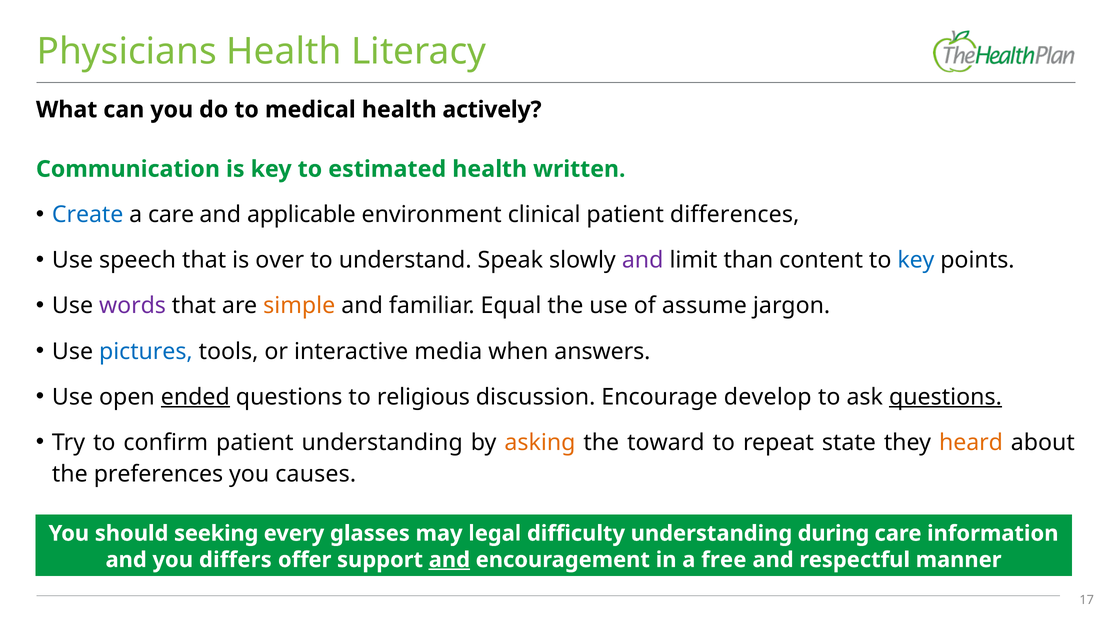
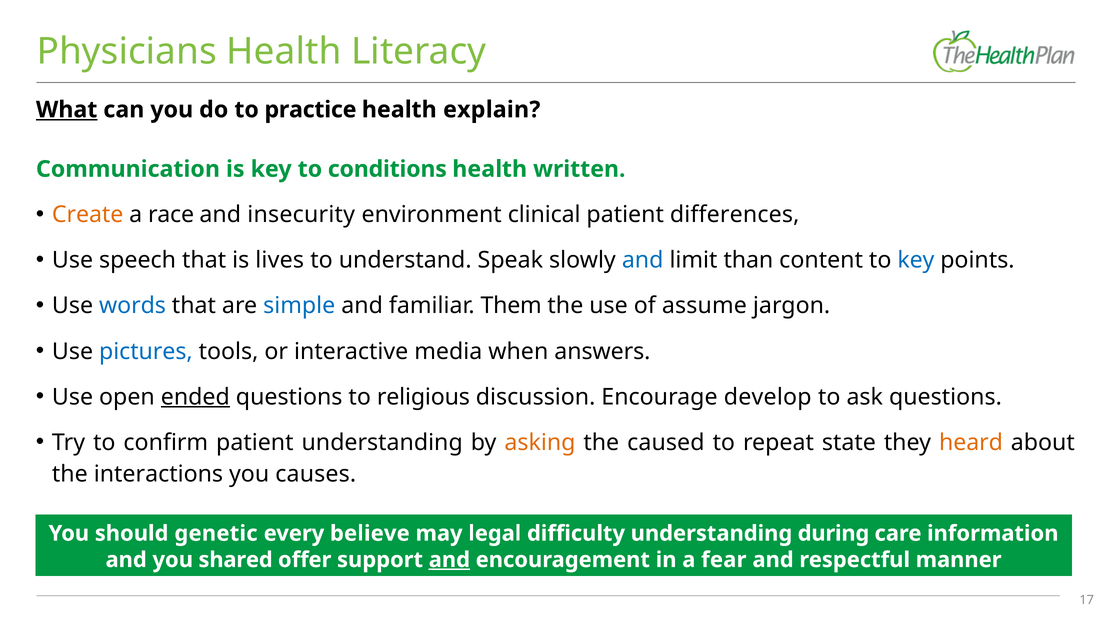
What underline: none -> present (67, 110)
medical: medical -> practice (310, 110)
actively: actively -> explain (492, 110)
estimated: estimated -> conditions (387, 169)
Create colour: blue -> orange (88, 215)
a care: care -> race (171, 215)
applicable: applicable -> insecurity (301, 215)
over: over -> lives (280, 260)
and colour: purple -> blue (643, 260)
words colour: purple -> blue (132, 306)
simple colour: orange -> blue (299, 306)
Equal: Equal -> Them (511, 306)
questions underline: present -> none (945, 397)
toward: toward -> caused (666, 443)
preferences: preferences -> interactions (158, 474)
seeking: seeking -> genetic (216, 533)
glasses: glasses -> believe (370, 533)
differs: differs -> shared (236, 560)
free: free -> fear (724, 560)
